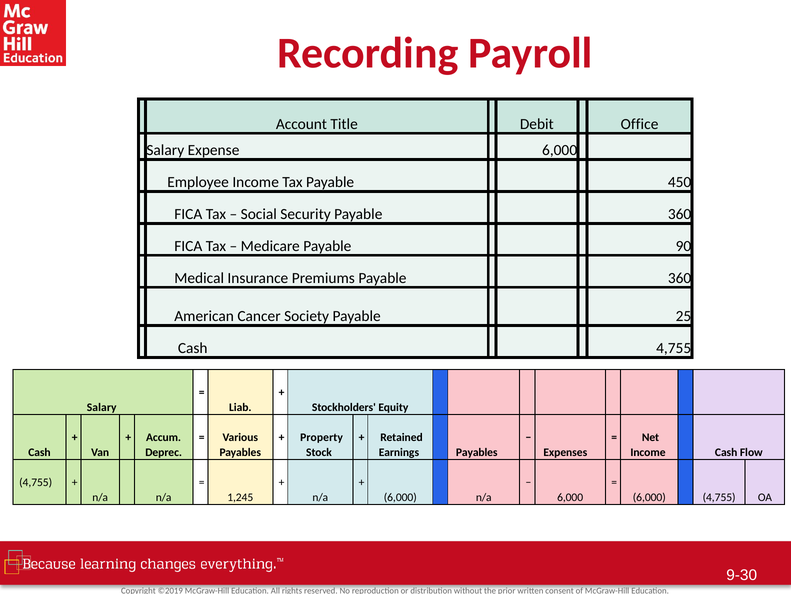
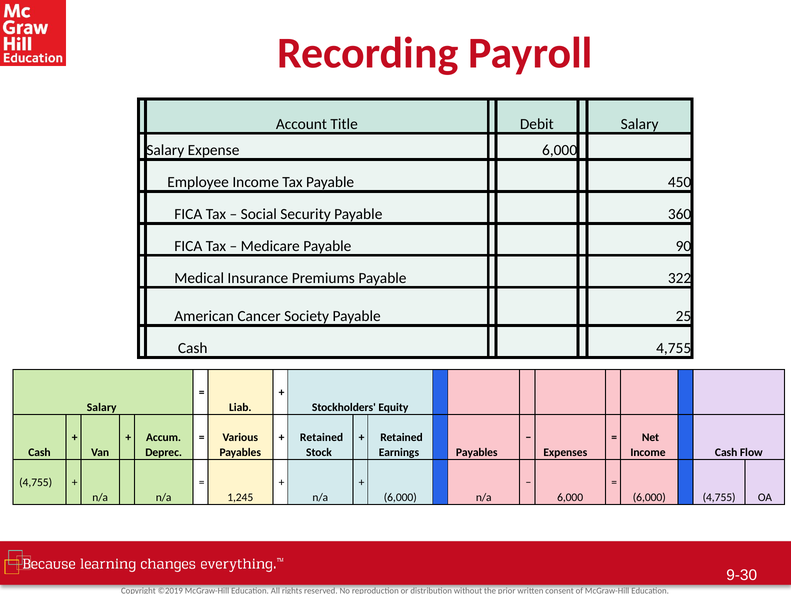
Debit Office: Office -> Salary (640, 124)
Premiums Payable 360: 360 -> 322 (680, 278)
Property: Property -> Retained (322, 437)
